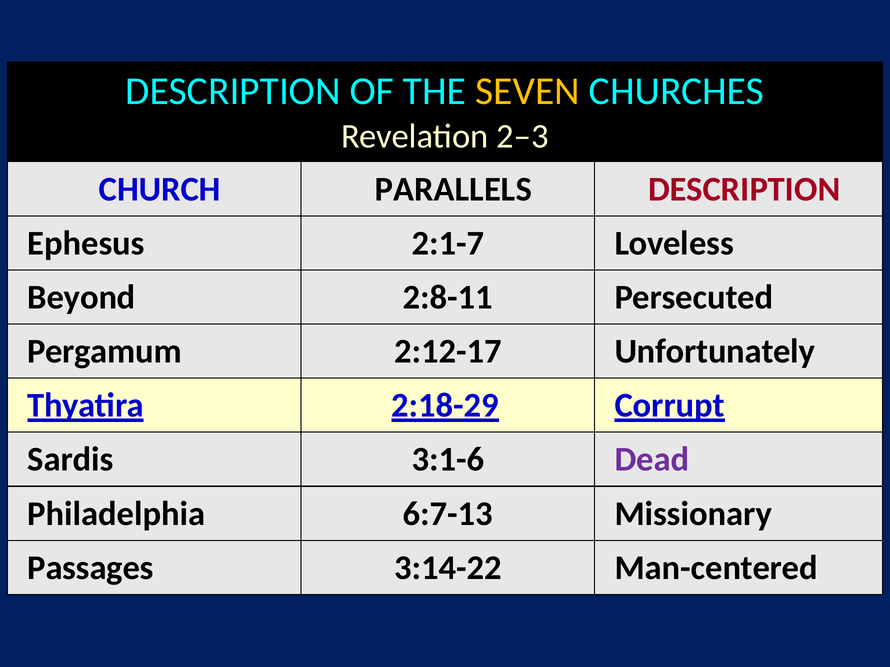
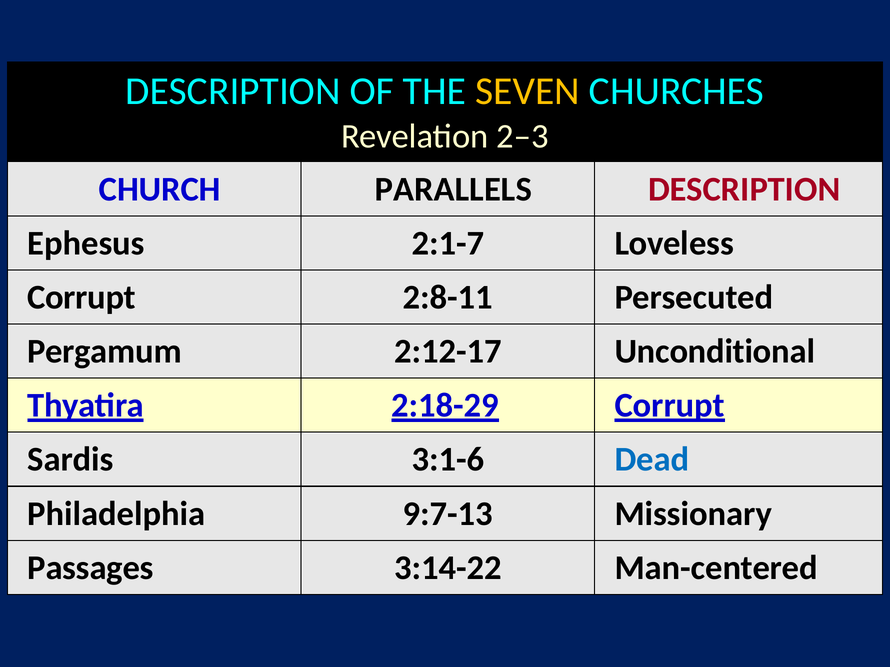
Beyond: Beyond -> Corrupt (81, 298)
Unfortunately: Unfortunately -> Unconditional (715, 352)
Dead colour: purple -> blue (652, 460)
6:7-13: 6:7-13 -> 9:7-13 (448, 514)
